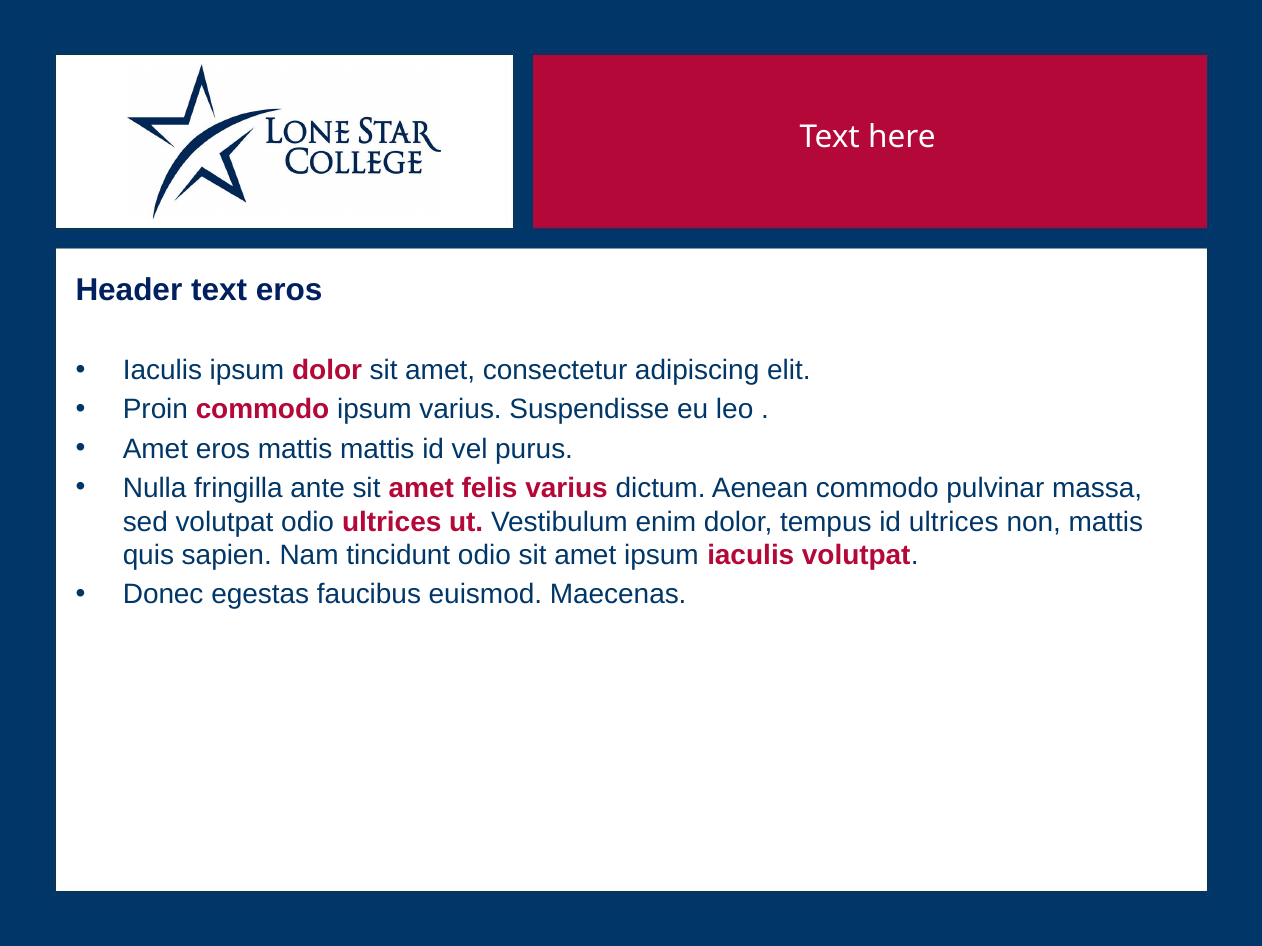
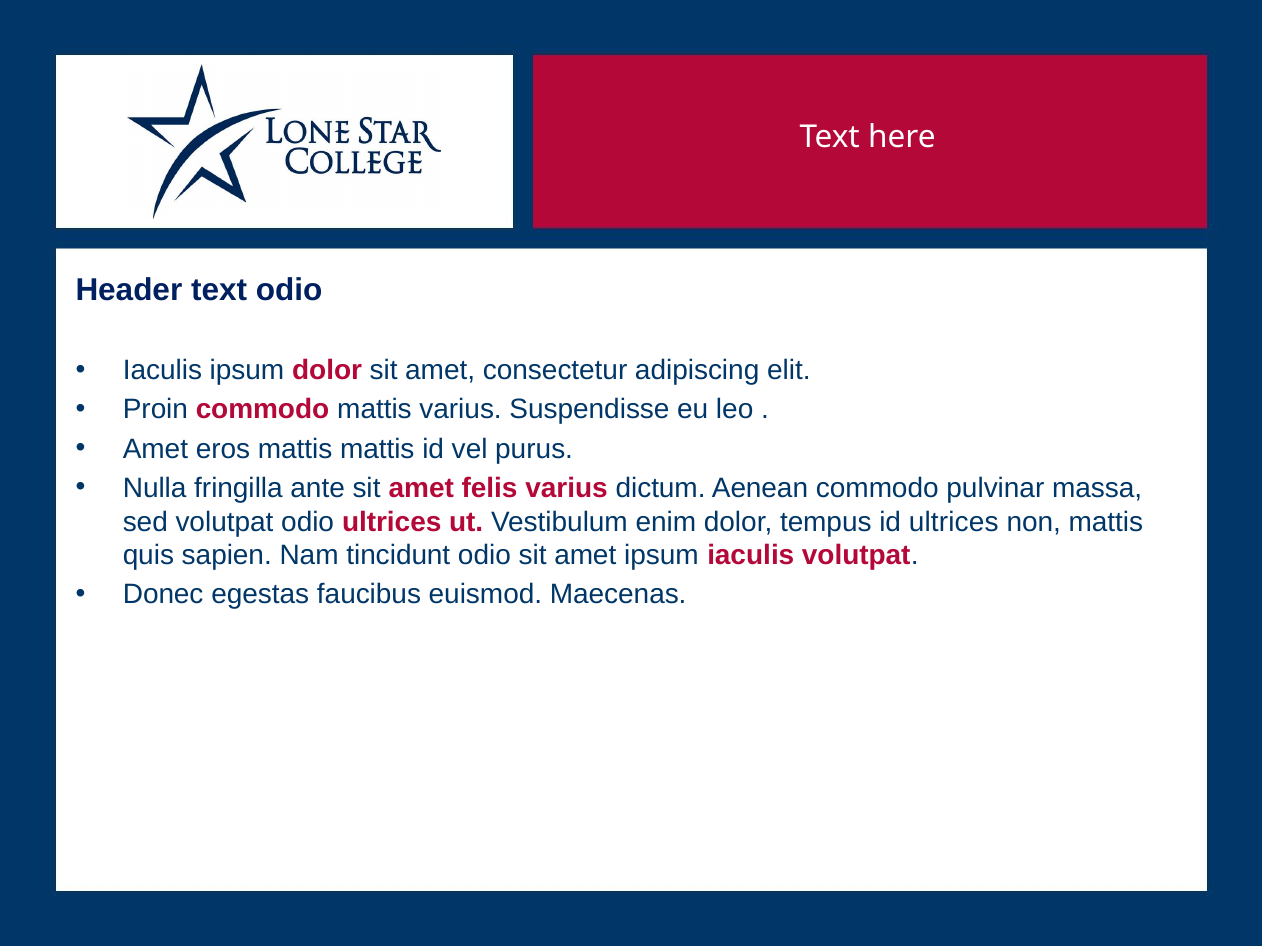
text eros: eros -> odio (289, 290)
commodo ipsum: ipsum -> mattis (374, 410)
